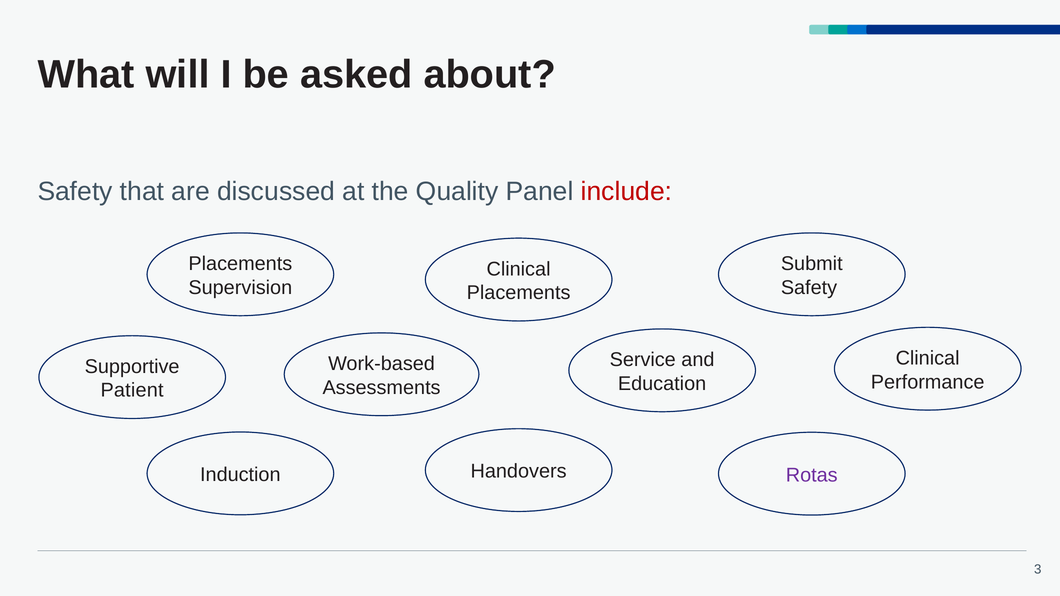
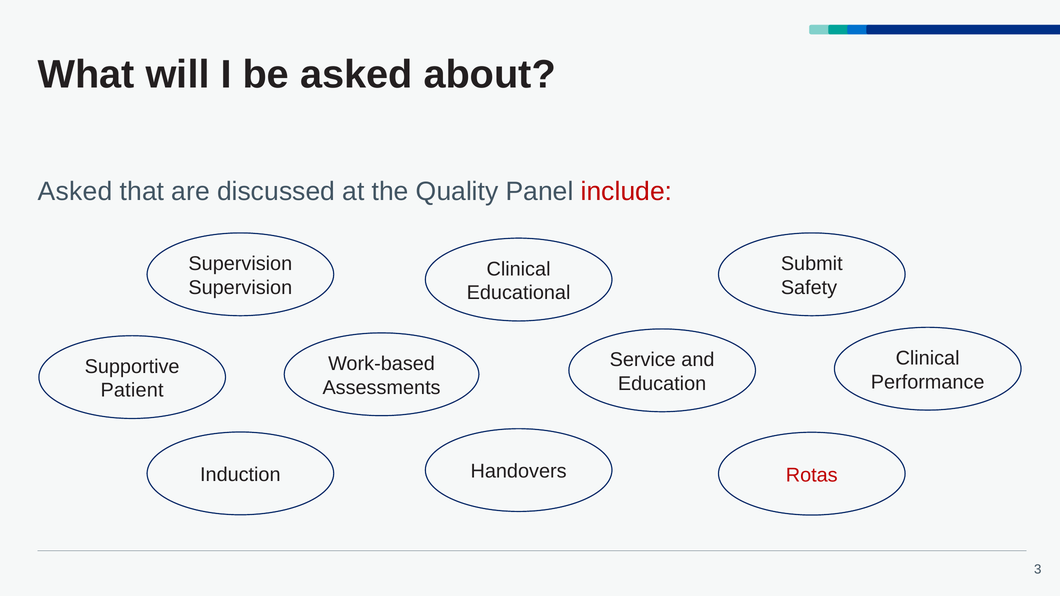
Safety: Safety -> Asked (75, 192)
Placements: Placements -> Supervision (240, 264)
Placements: Placements -> Educational (519, 293)
Rotas colour: purple -> red (812, 475)
